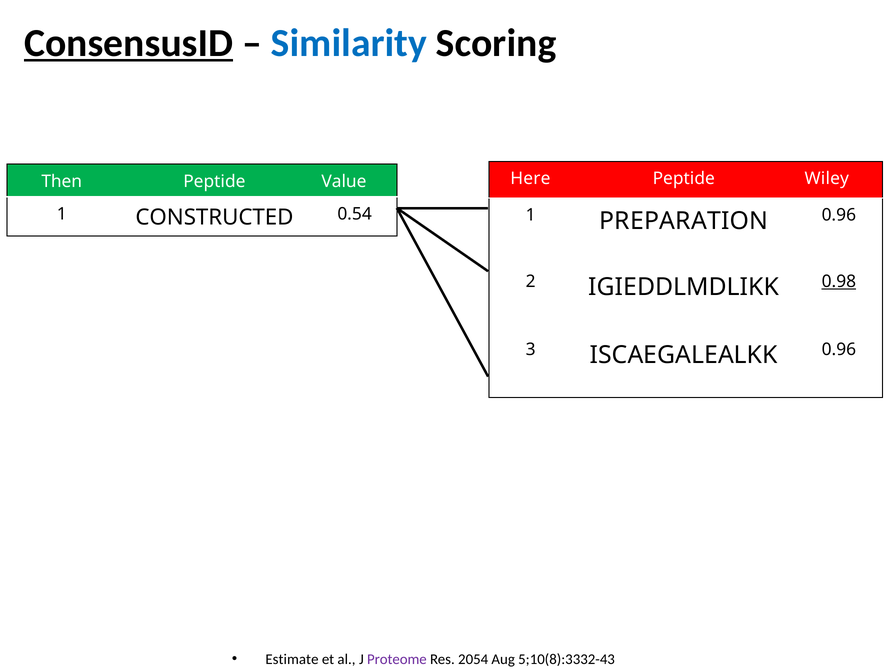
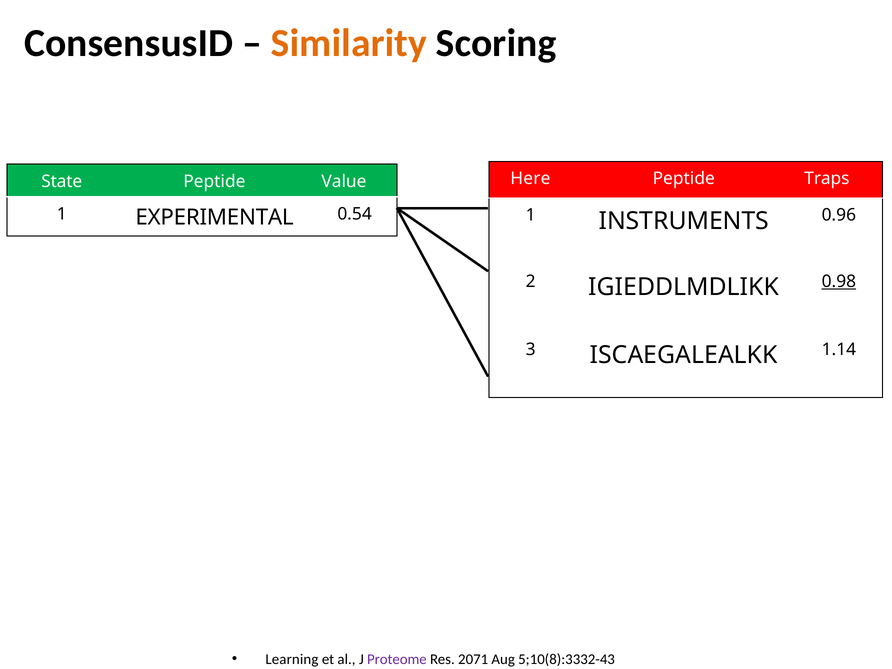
ConsensusID underline: present -> none (129, 43)
Similarity colour: blue -> orange (349, 43)
Wiley: Wiley -> Traps (827, 179)
Then: Then -> State (62, 181)
CONSTRUCTED: CONSTRUCTED -> EXPERIMENTAL (215, 218)
PREPARATION: PREPARATION -> INSTRUMENTS (684, 221)
ISCAEGALEALKK 0.96: 0.96 -> 1.14 (839, 349)
Estimate: Estimate -> Learning (292, 659)
2054: 2054 -> 2071 (473, 659)
